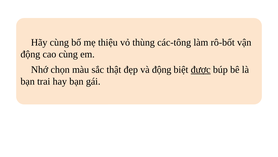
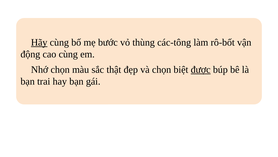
Hãy underline: none -> present (39, 42)
thiệu: thiệu -> bước (108, 42)
và động: động -> chọn (162, 69)
